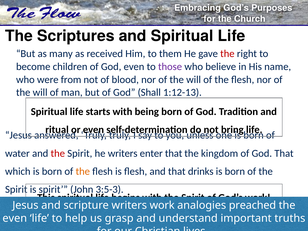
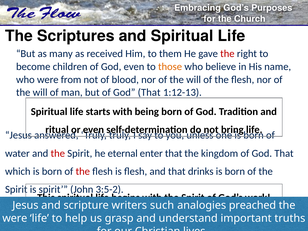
those colour: purple -> orange (170, 67)
but of God Shall: Shall -> That (149, 92)
he writers: writers -> eternal (123, 153)
the colour: orange -> red (83, 171)
3:5-3: 3:5-3 -> 3:5-2 (110, 189)
writers work: work -> such (162, 205)
even: even -> were (15, 218)
